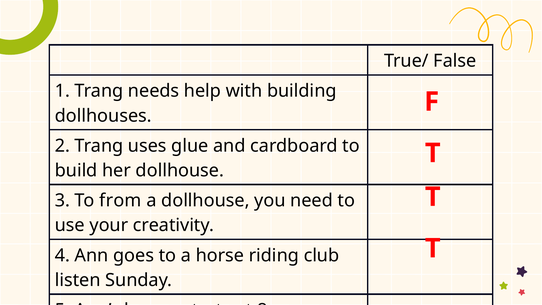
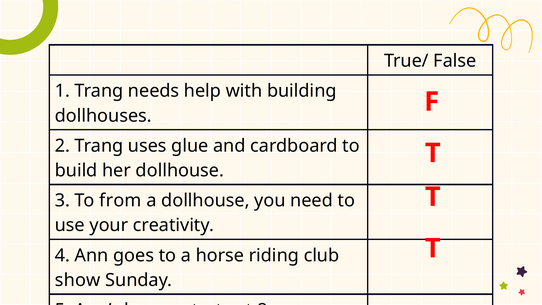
listen: listen -> show (78, 280)
